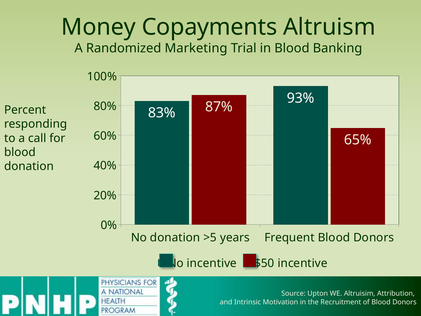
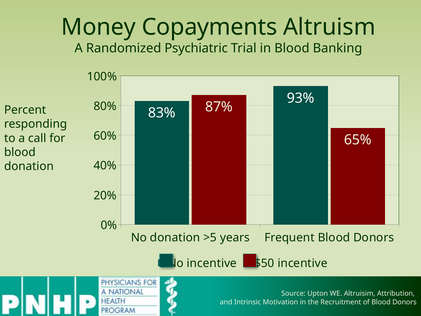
Marketing: Marketing -> Psychiatric (196, 48)
